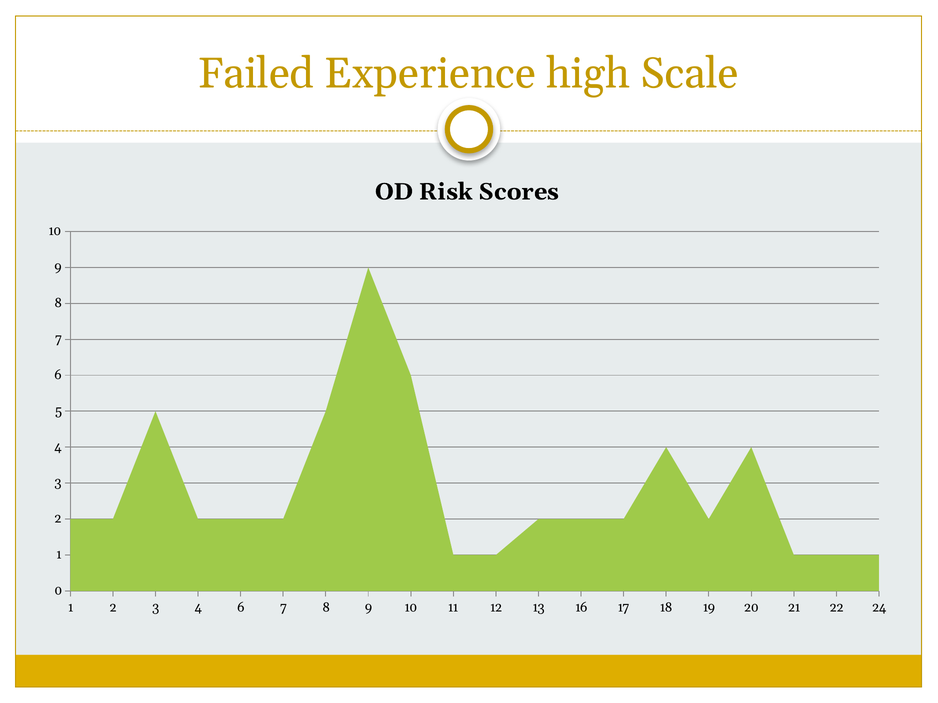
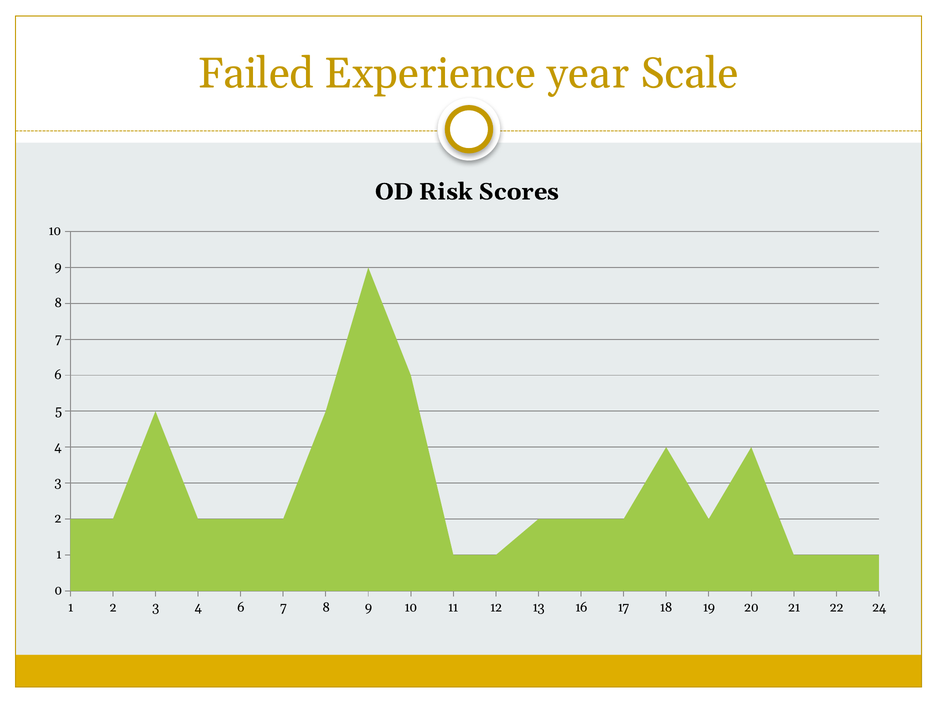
high: high -> year (588, 74)
